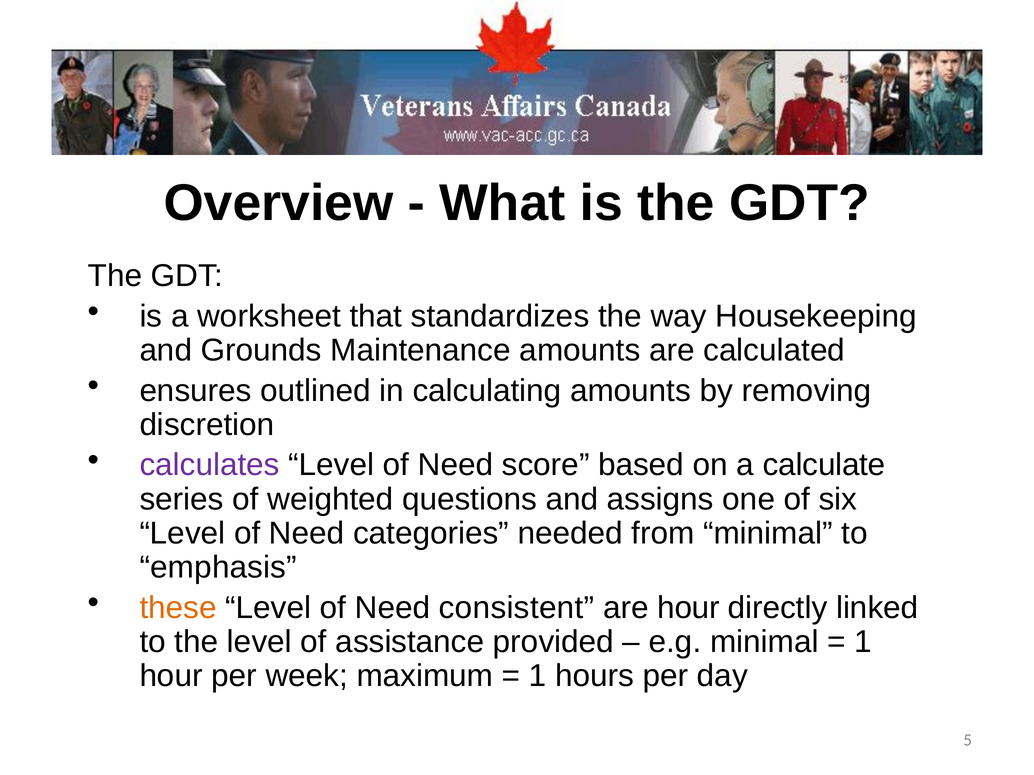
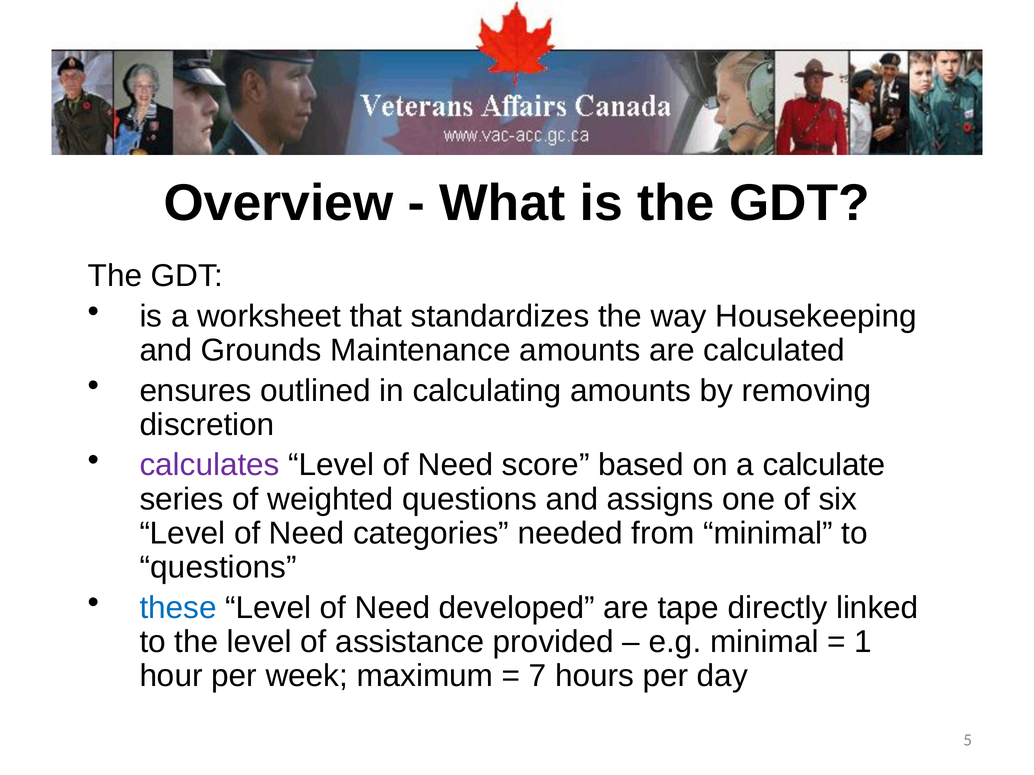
emphasis: emphasis -> questions (218, 568)
these colour: orange -> blue (178, 608)
consistent: consistent -> developed (517, 608)
are hour: hour -> tape (688, 608)
1: 1 -> 7 (538, 676)
